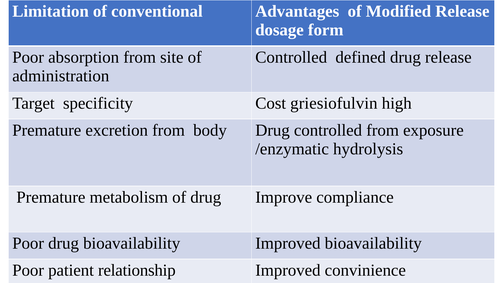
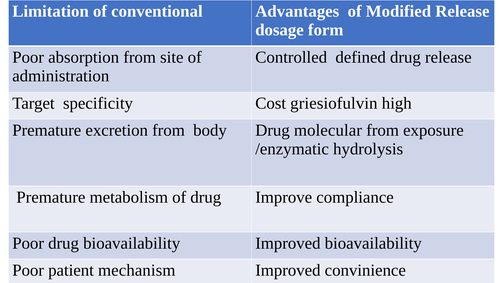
Drug controlled: controlled -> molecular (328, 131)
relationship: relationship -> mechanism (137, 271)
